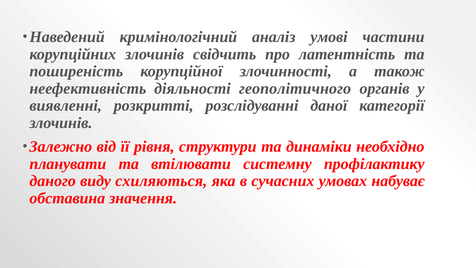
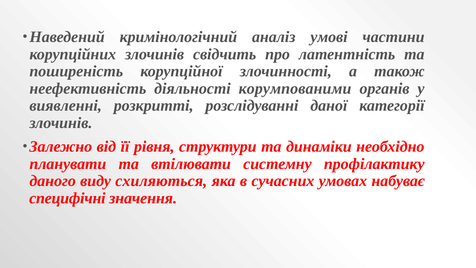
геополітичного: геополітичного -> корумпованими (295, 88)
обставина: обставина -> специфічні (67, 198)
